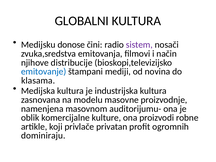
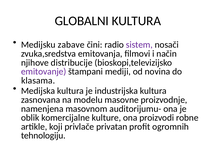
donose: donose -> zabave (71, 45)
emitovanje colour: blue -> purple (44, 72)
dominiraju: dominiraju -> tehnologiju (43, 136)
